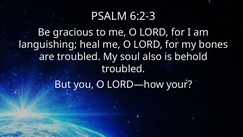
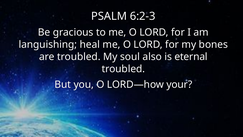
behold: behold -> eternal (191, 57)
